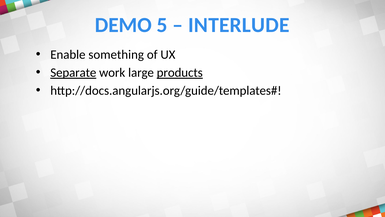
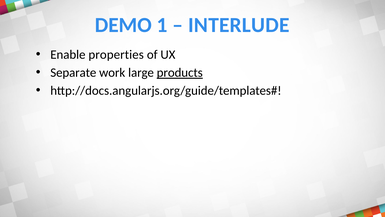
5: 5 -> 1 (162, 25)
something: something -> properties (116, 55)
Separate underline: present -> none (73, 73)
